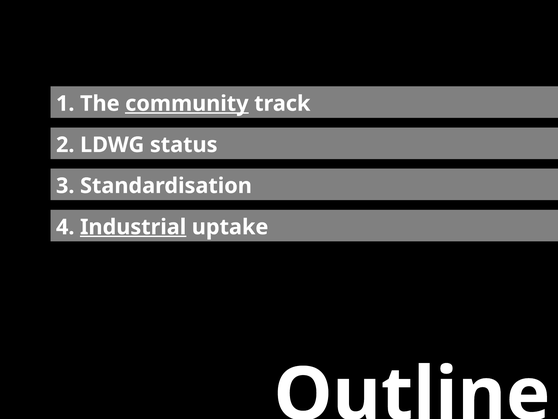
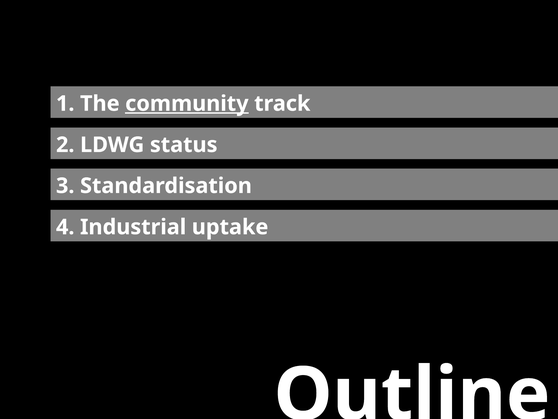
Industrial underline: present -> none (133, 227)
